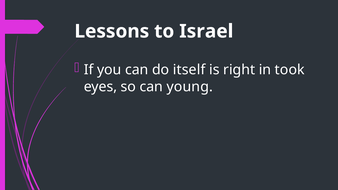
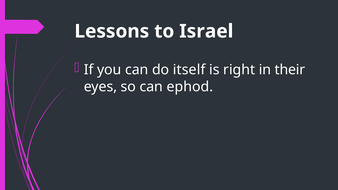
took: took -> their (290, 70)
young: young -> ephod (190, 87)
